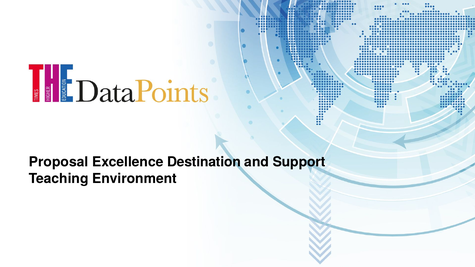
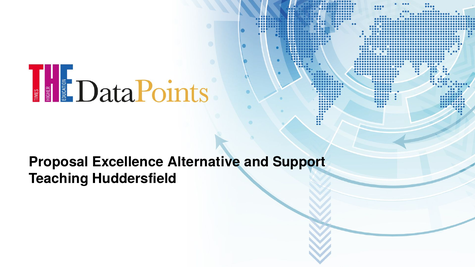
Destination: Destination -> Alternative (204, 162)
Environment: Environment -> Huddersfield (135, 179)
